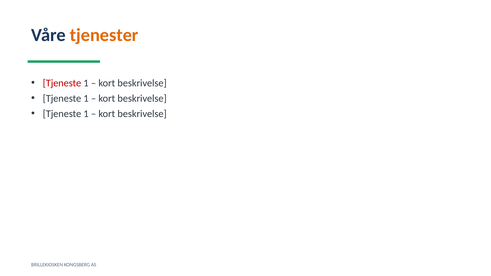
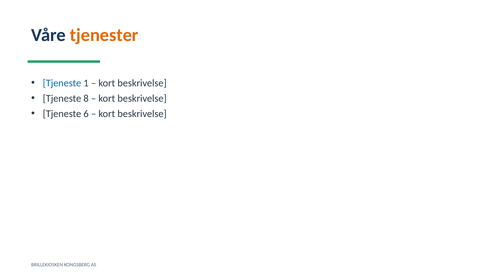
Tjeneste colour: red -> blue (62, 83)
1: 1 -> 8 (86, 99)
1: 1 -> 6 (86, 114)
